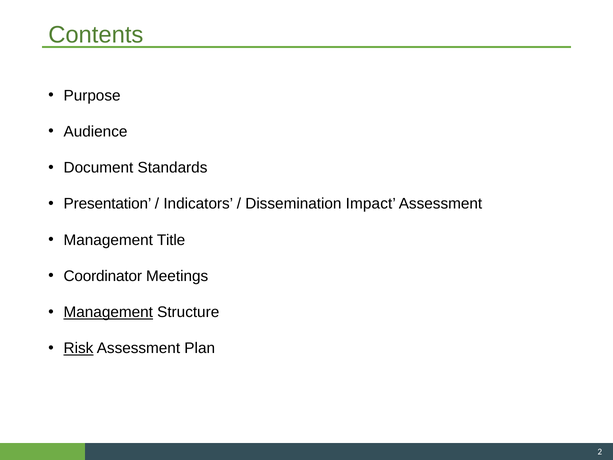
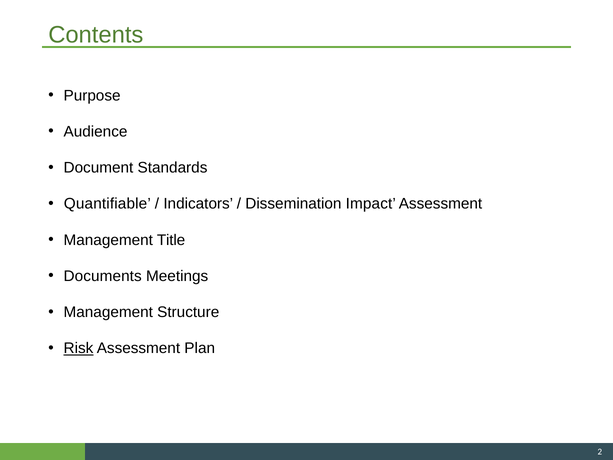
Presentation: Presentation -> Quantifiable (107, 204)
Coordinator: Coordinator -> Documents (103, 276)
Management underline: present -> none (108, 312)
